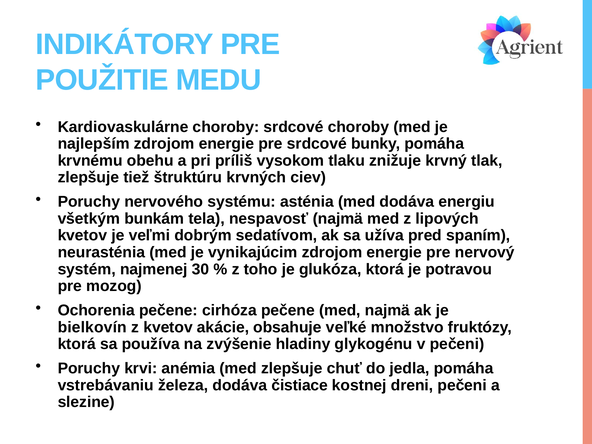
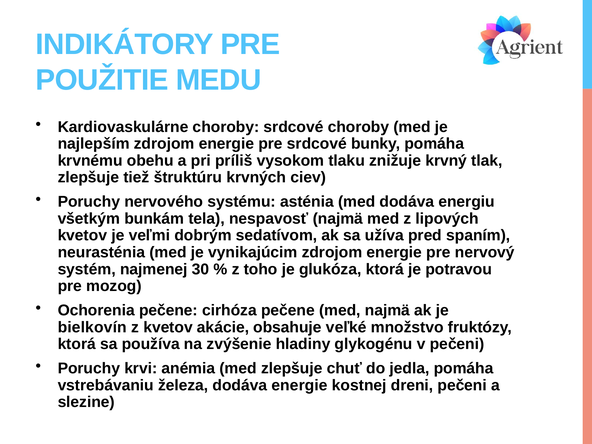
dodáva čistiace: čistiace -> energie (300, 385)
